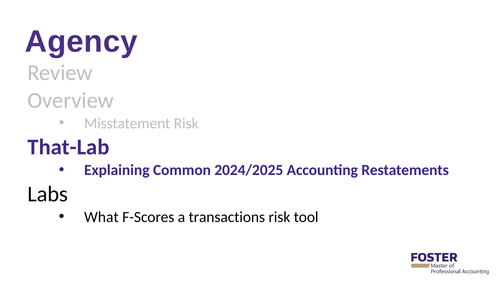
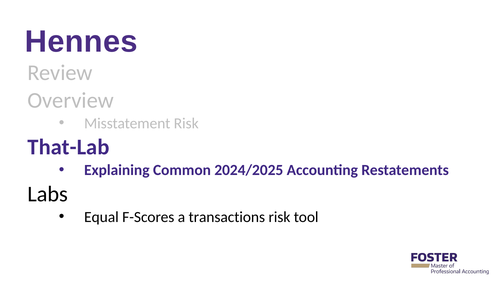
Agency: Agency -> Hennes (81, 42)
What: What -> Equal (101, 217)
